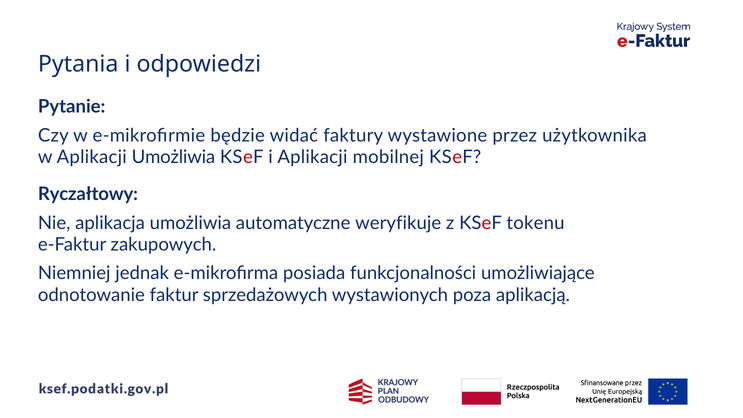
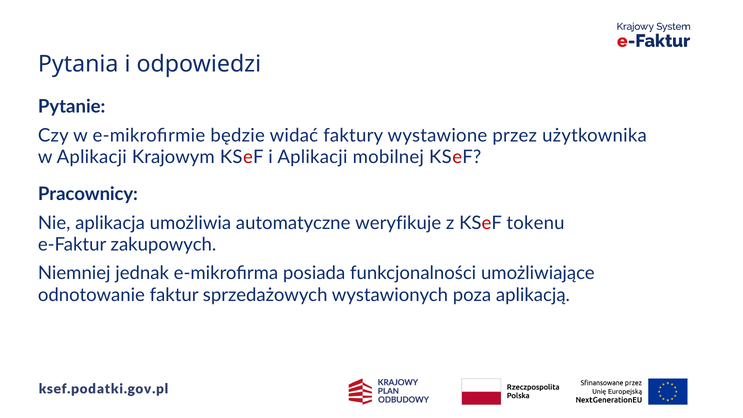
Aplikacji Umożliwia: Umożliwia -> Krajowym (173, 157)
Ryczałtowy: Ryczałtowy -> Pracownicy (88, 194)
